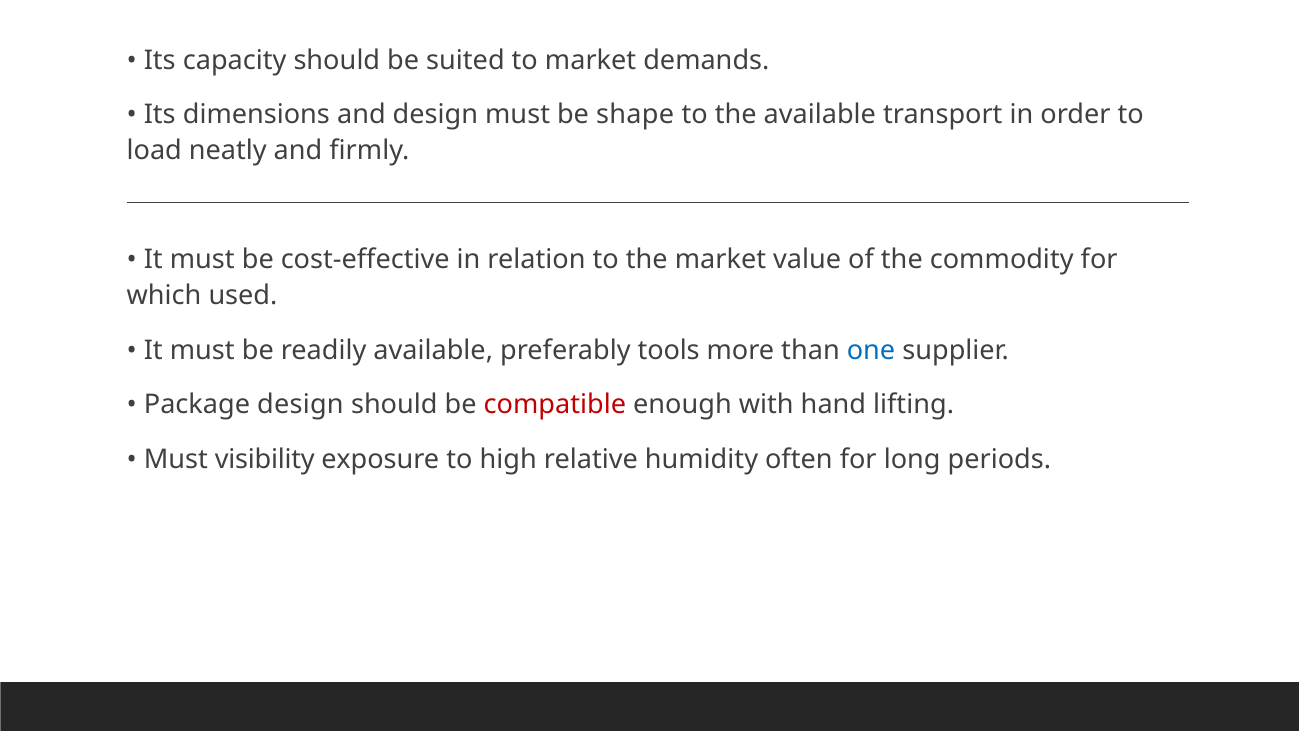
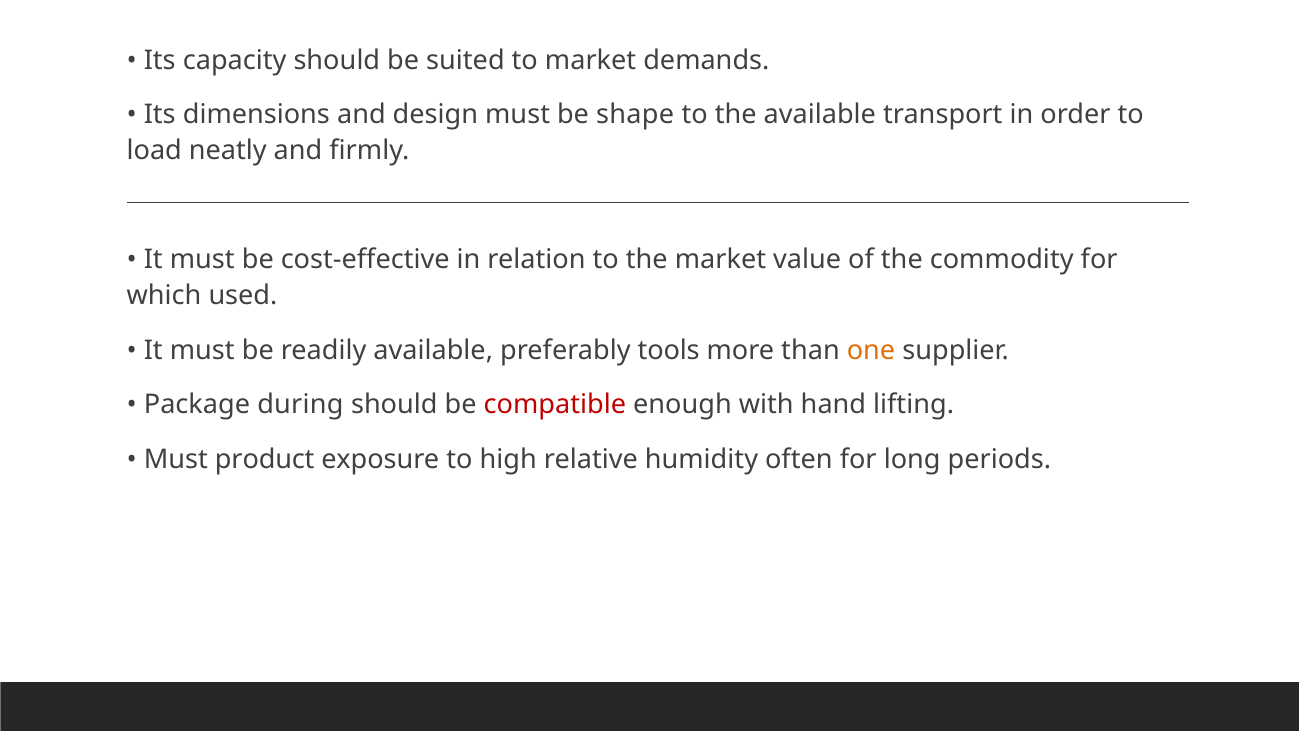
one colour: blue -> orange (871, 350)
Package design: design -> during (300, 405)
visibility: visibility -> product (265, 459)
